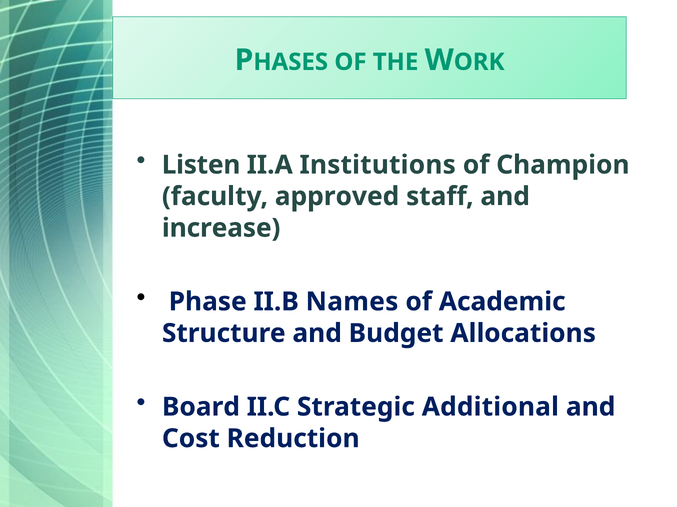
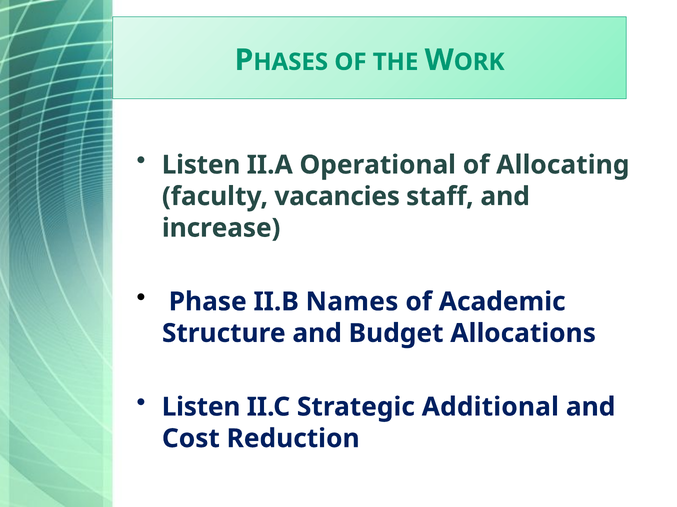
Institutions: Institutions -> Operational (378, 165)
Champion: Champion -> Allocating (563, 165)
approved: approved -> vacancies (337, 197)
Board: Board -> Listen (201, 408)
